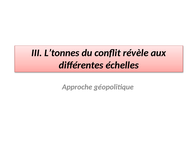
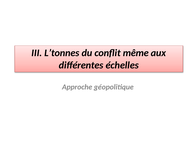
révèle: révèle -> même (136, 53)
